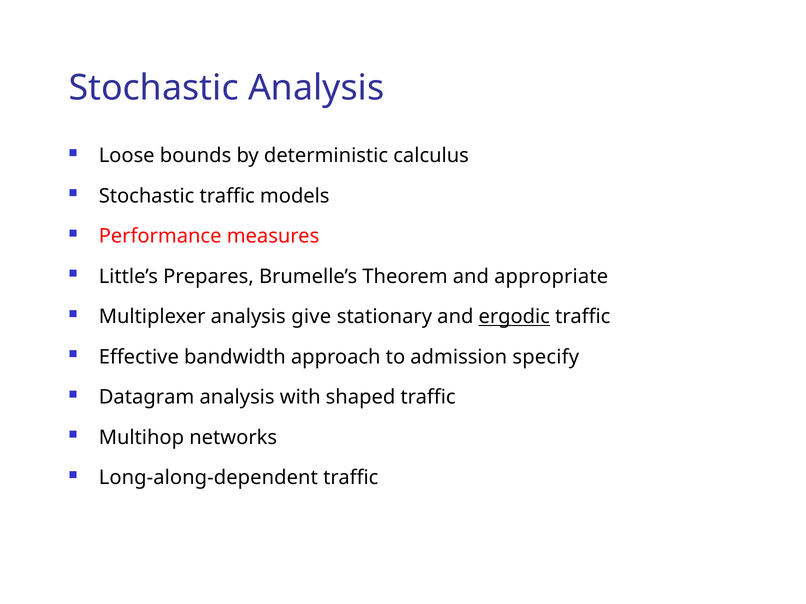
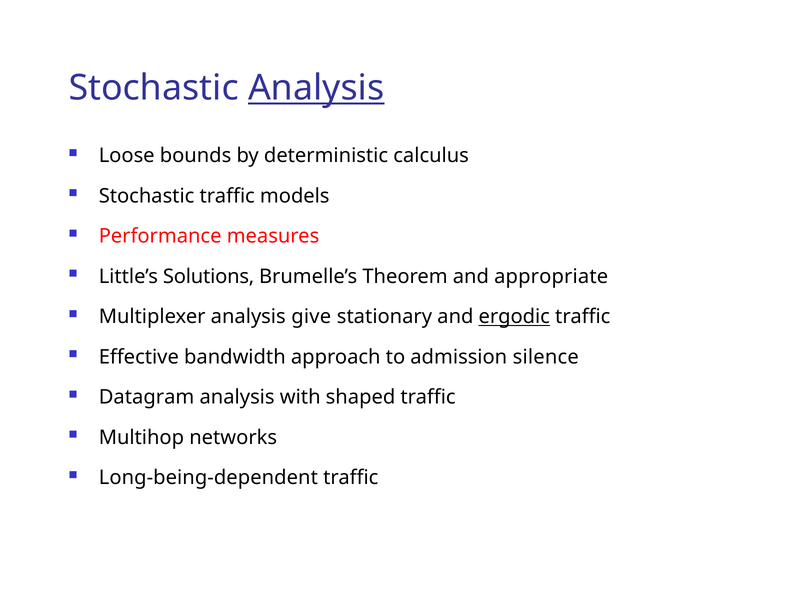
Analysis underline: none -> present (316, 88)
Prepares: Prepares -> Solutions (209, 277)
specify: specify -> silence (546, 357)
Long-along-dependent: Long-along-dependent -> Long-being-dependent (208, 478)
